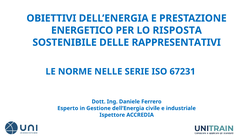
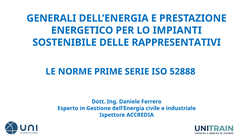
OBIETTIVI: OBIETTIVI -> GENERALI (51, 18)
RISPOSTA: RISPOSTA -> IMPIANTI (177, 30)
NELLE: NELLE -> PRIME (108, 71)
67231: 67231 -> 52888 (182, 71)
